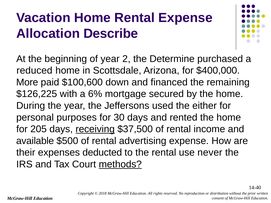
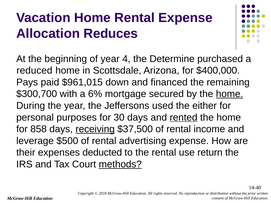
Describe: Describe -> Reduces (111, 34)
2: 2 -> 4 (126, 59)
More: More -> Pays (27, 82)
$100,600: $100,600 -> $961,015 (82, 82)
$126,225: $126,225 -> $300,700 (37, 94)
home underline: none -> present (230, 94)
rented underline: none -> present (184, 118)
205: 205 -> 858 (39, 129)
available: available -> leverage (35, 141)
never: never -> return (210, 153)
